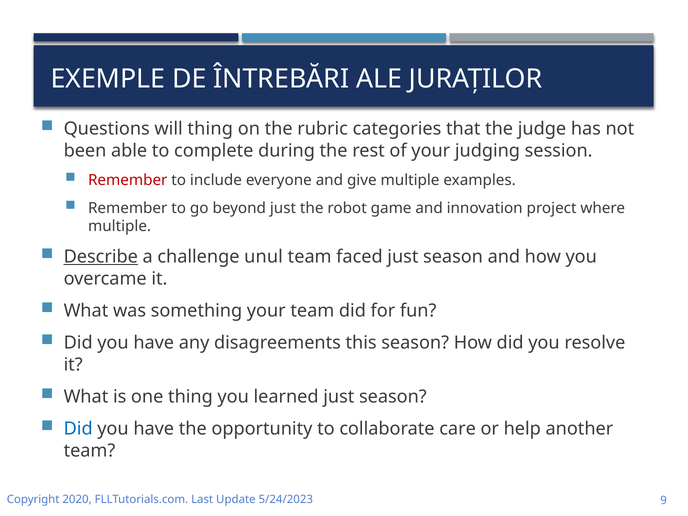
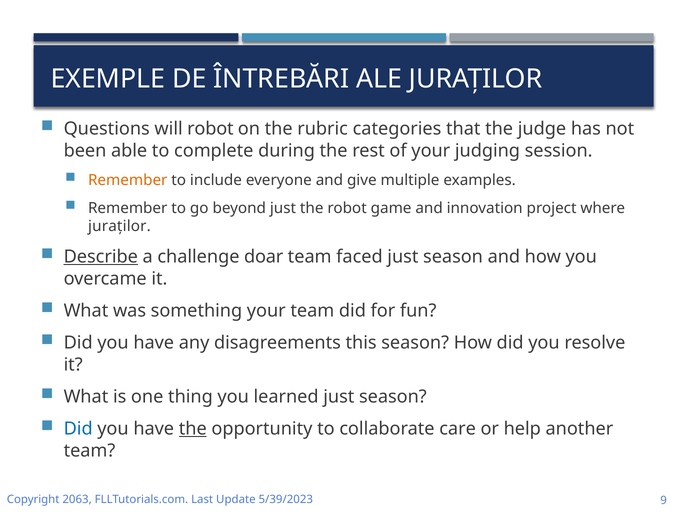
will thing: thing -> robot (210, 129)
Remember colour: red -> orange (128, 180)
multiple: multiple -> juraților (119, 226)
unul: unul -> doar (264, 257)
the underline: none -> present (193, 429)
2020: 2020 -> 2063 (77, 500)
5/24/2023: 5/24/2023 -> 5/39/2023 (286, 500)
